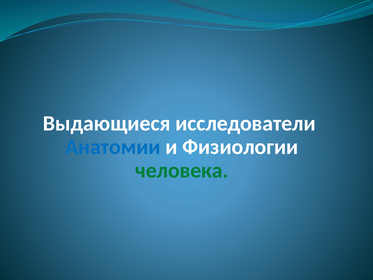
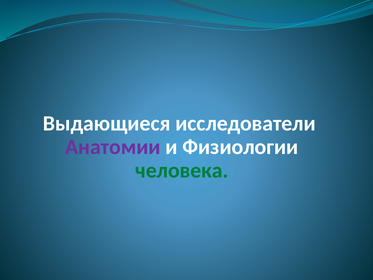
Анатомии colour: blue -> purple (113, 147)
